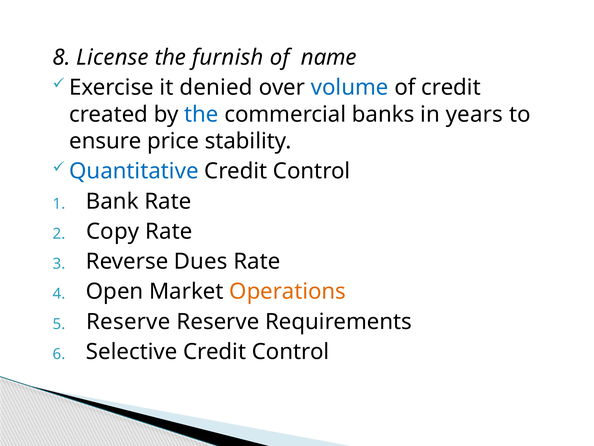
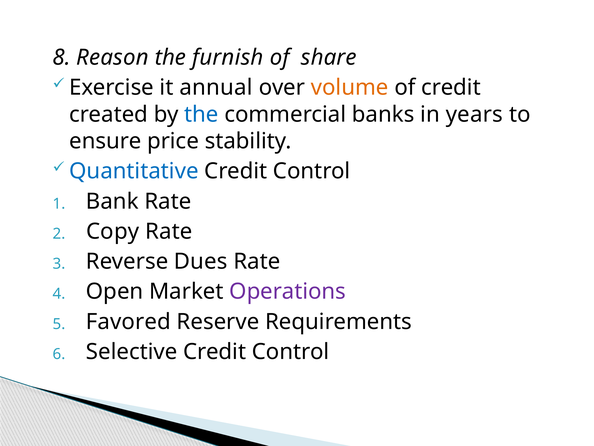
License: License -> Reason (113, 57)
name: name -> share (329, 57)
denied: denied -> annual (216, 87)
volume colour: blue -> orange (350, 87)
Operations colour: orange -> purple (288, 291)
Reserve: Reserve -> Favored (128, 321)
